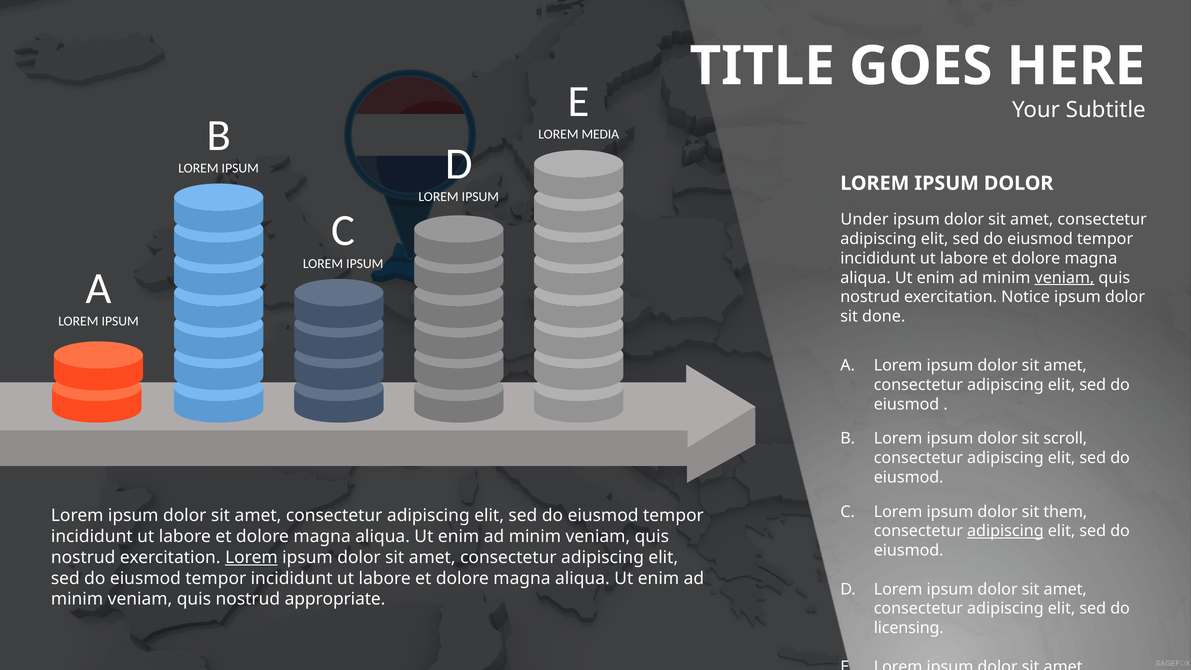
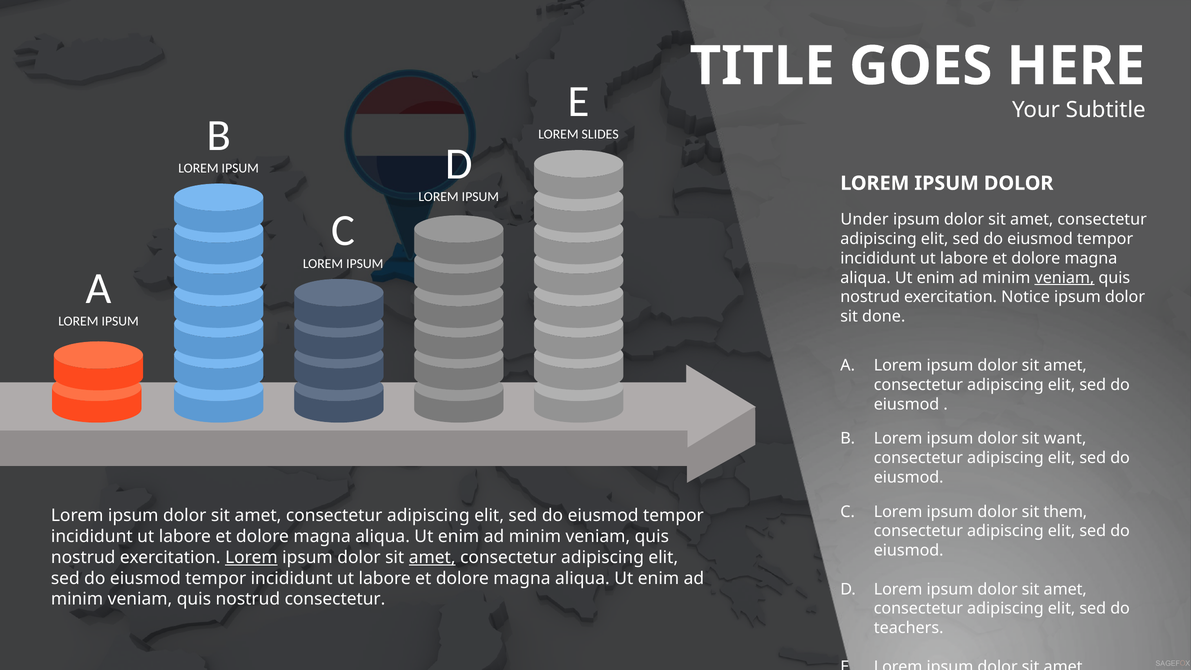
MEDIA: MEDIA -> SLIDES (600, 134)
scroll: scroll -> want (1065, 439)
adipiscing underline: present -> none (1005, 531)
amet underline: none -> present (432, 557)
nostrud appropriate: appropriate -> consectetur (335, 599)
licensing: licensing -> teachers (909, 628)
